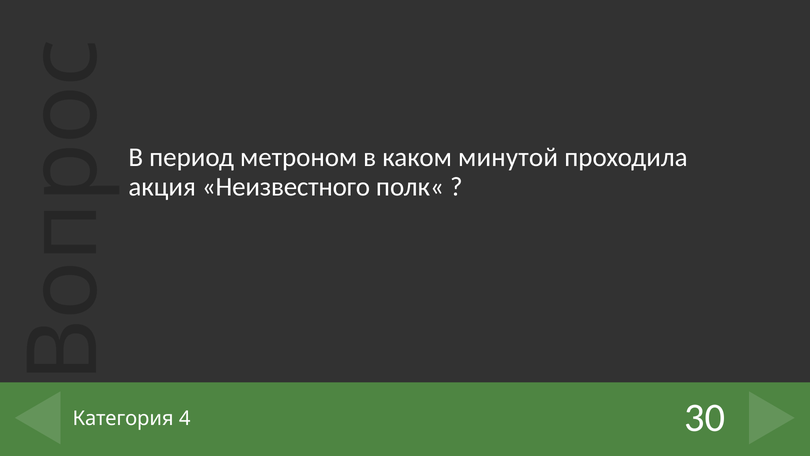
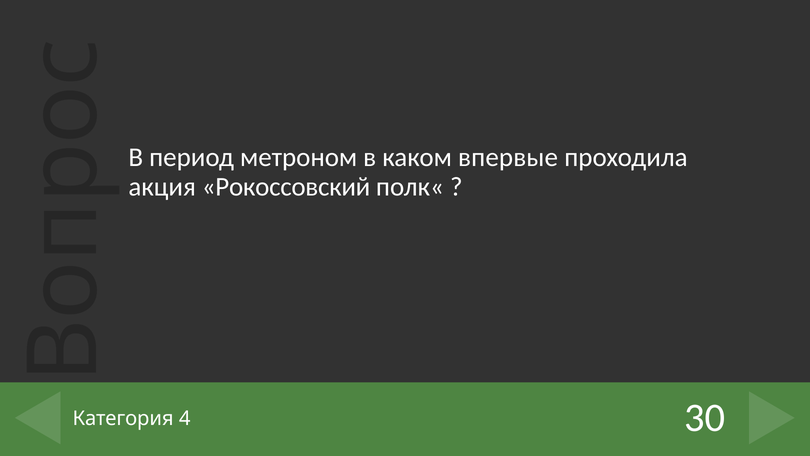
минутой: минутой -> впервые (508, 157)
Неизвестного: Неизвестного -> Рокоссовский (286, 187)
